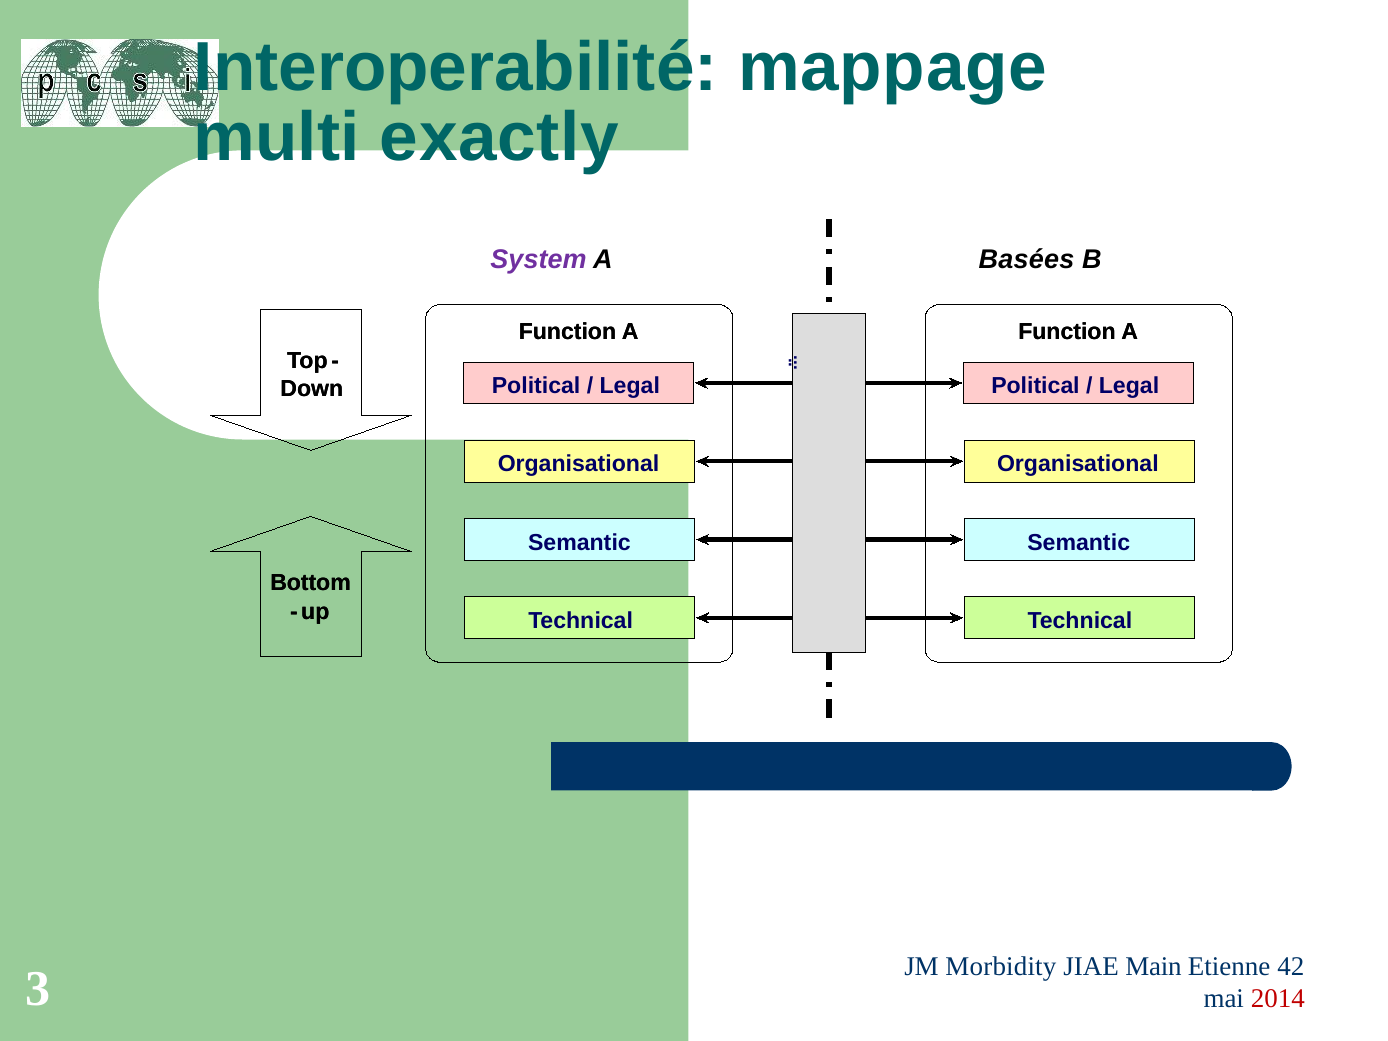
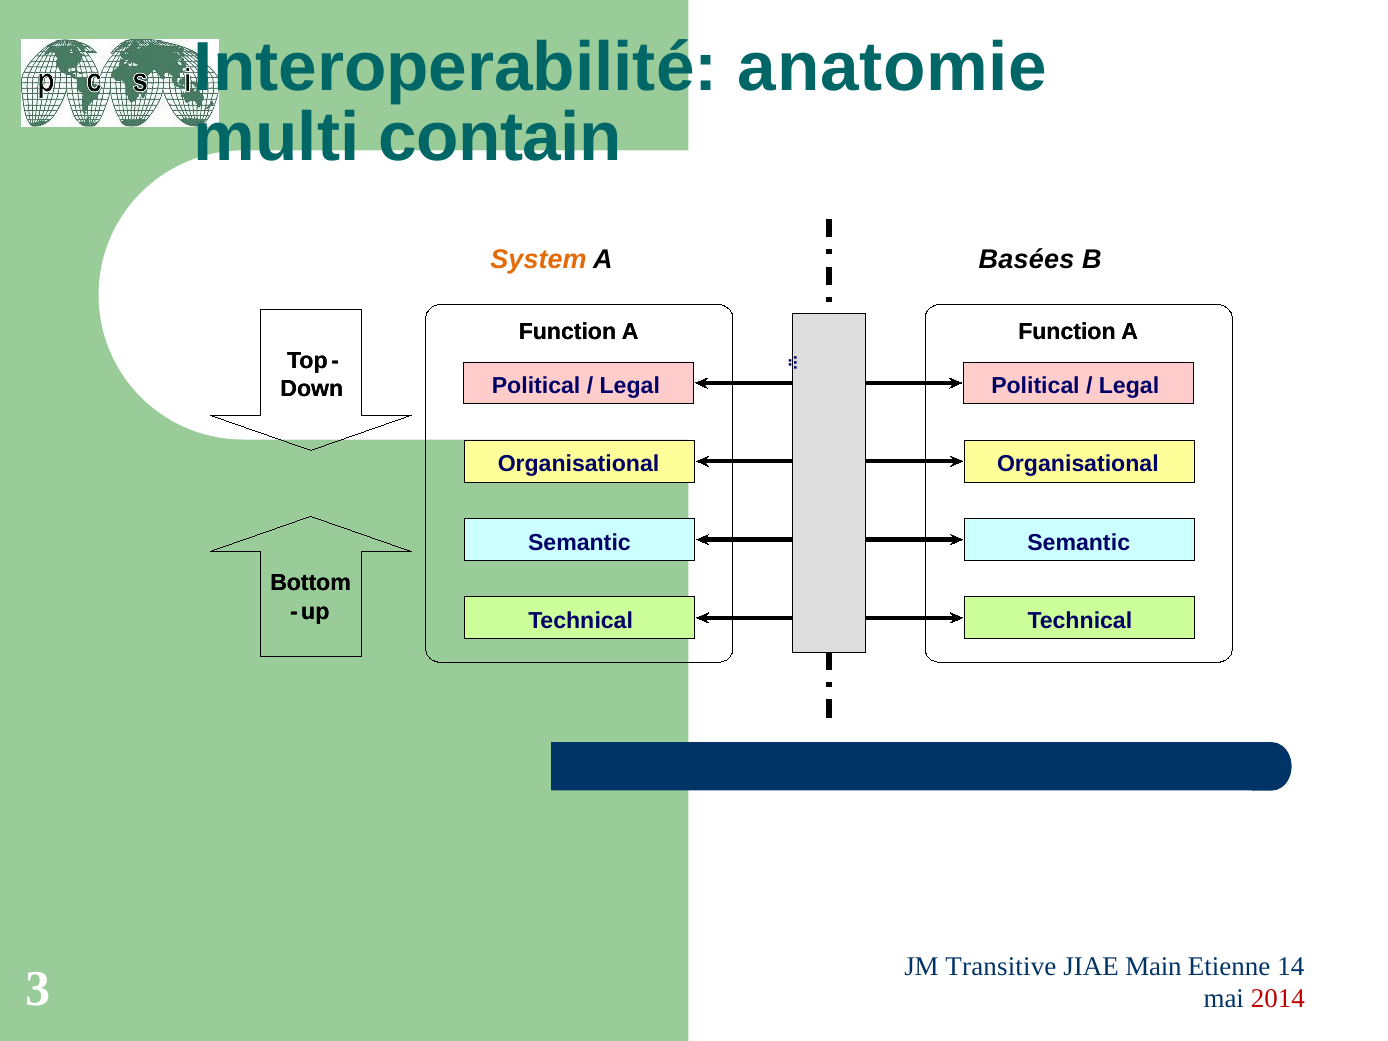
mappage: mappage -> anatomie (893, 67)
exactly: exactly -> contain (500, 137)
System colour: purple -> orange (539, 259)
Morbidity: Morbidity -> Transitive (1001, 966)
42: 42 -> 14 (1291, 966)
